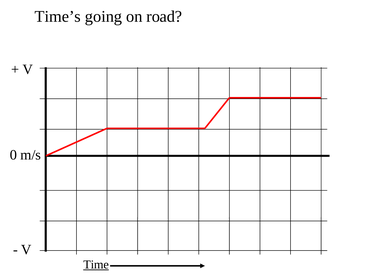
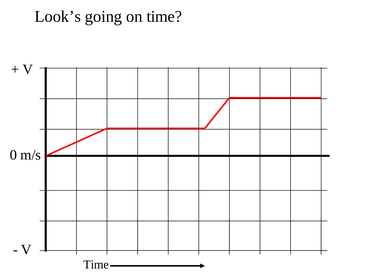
Time’s: Time’s -> Look’s (58, 17)
on road: road -> time (164, 17)
Time underline: present -> none (96, 265)
